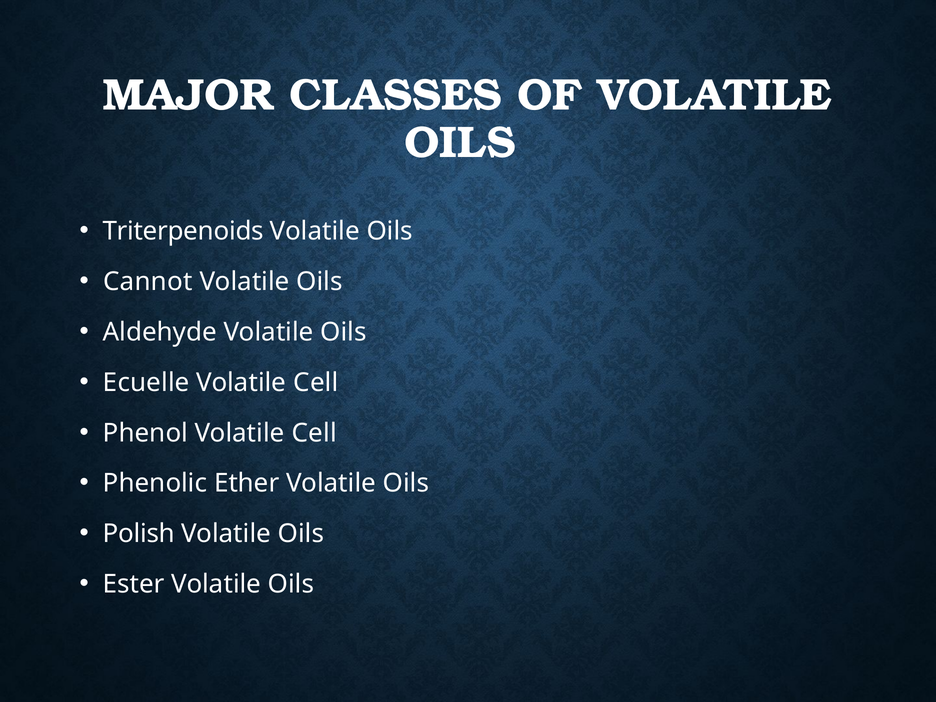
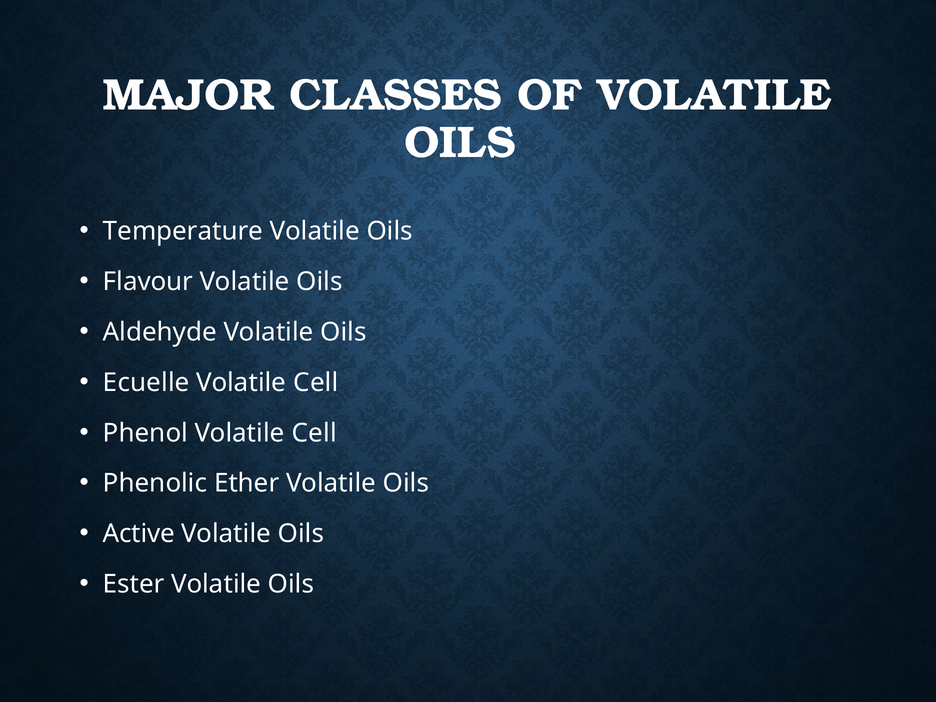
Triterpenoids: Triterpenoids -> Temperature (183, 231)
Cannot: Cannot -> Flavour (148, 282)
Polish: Polish -> Active (139, 534)
